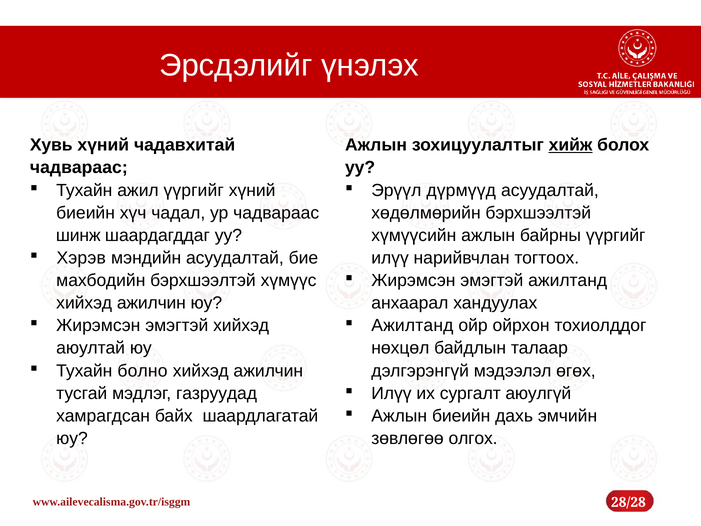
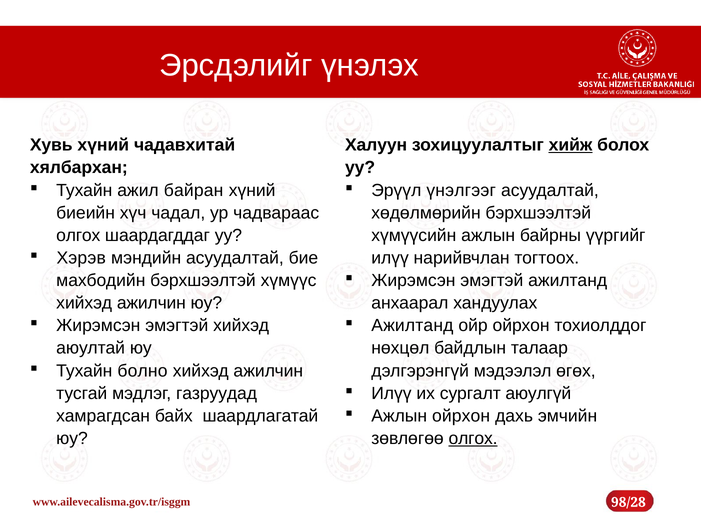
Ажлын: Ажлын -> Халуун (376, 145)
чадвараас: чадвараас -> хялбархан (79, 168)
ажил үүргийг: үүргийг -> байран (194, 190)
дүрмүүд: дүрмүүд -> үнэлгээг (461, 190)
шинж: шинж -> олгох (78, 235)
Ажлын биеийн: биеийн -> ойрхон (461, 416)
олгох underline: none -> present (473, 438)
28/28: 28/28 -> 98/28 (628, 502)
